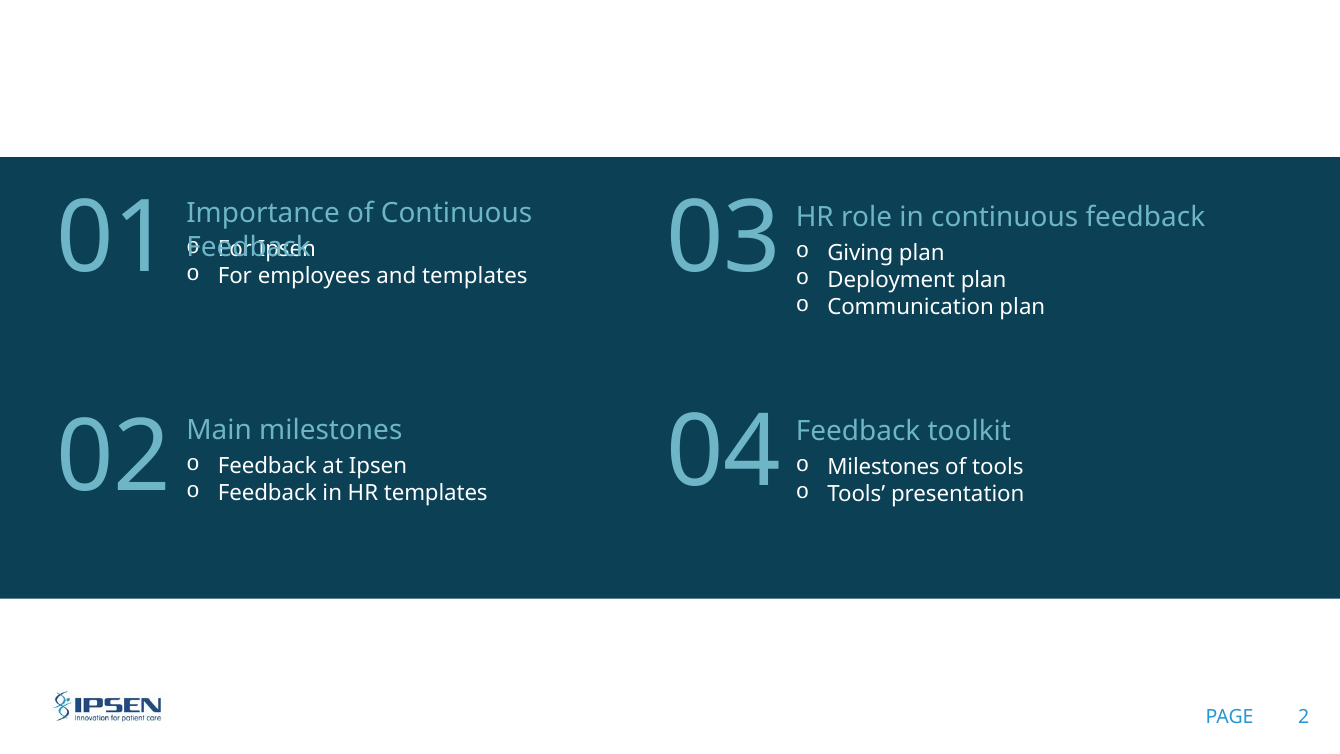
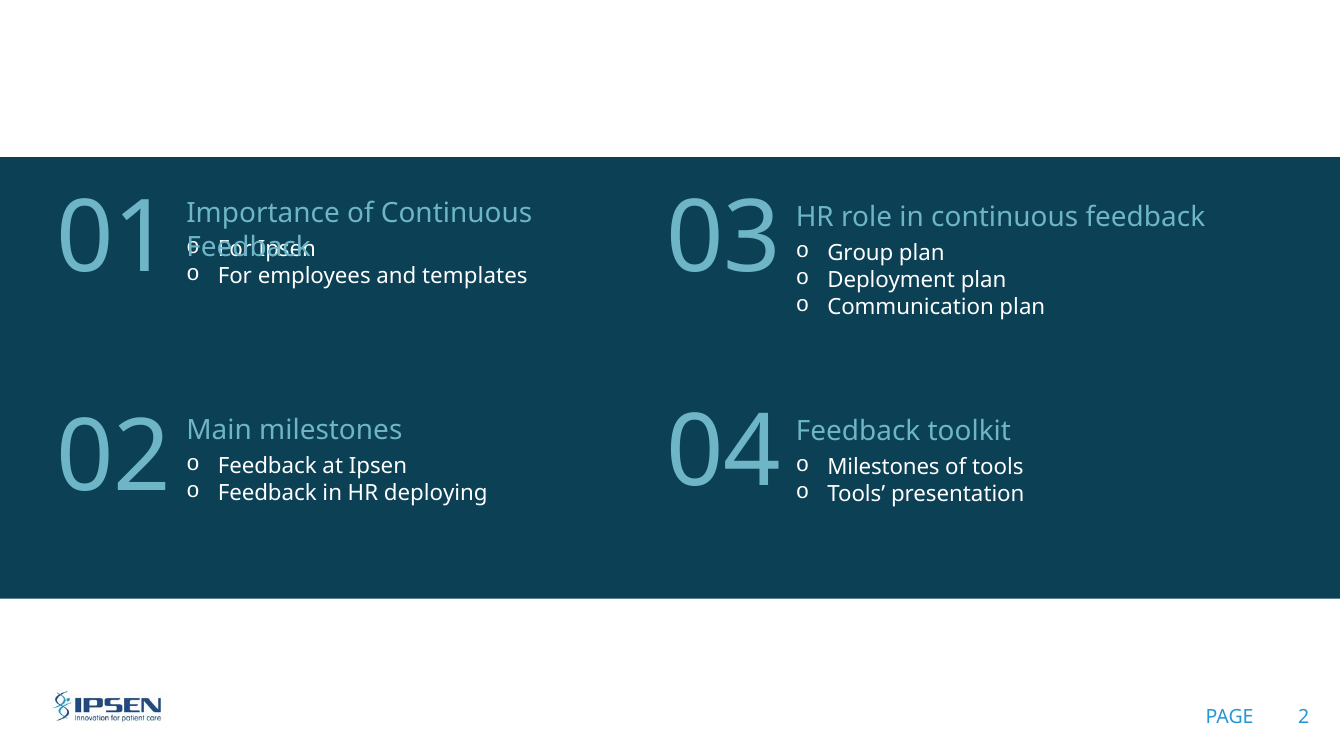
Giving: Giving -> Group (860, 253)
HR templates: templates -> deploying (436, 493)
